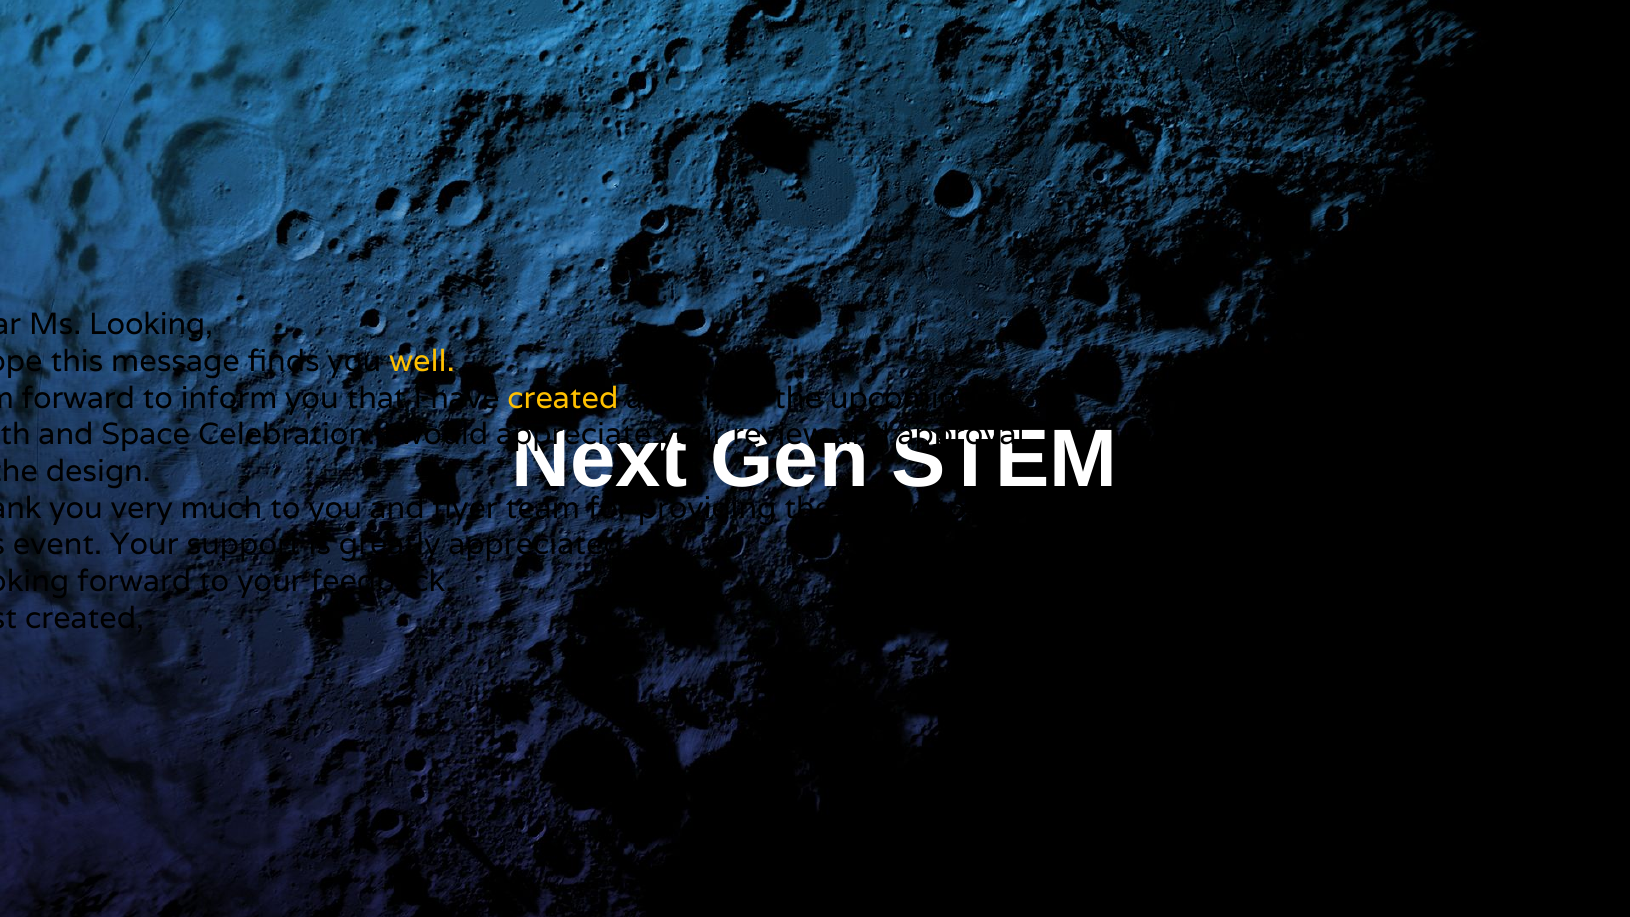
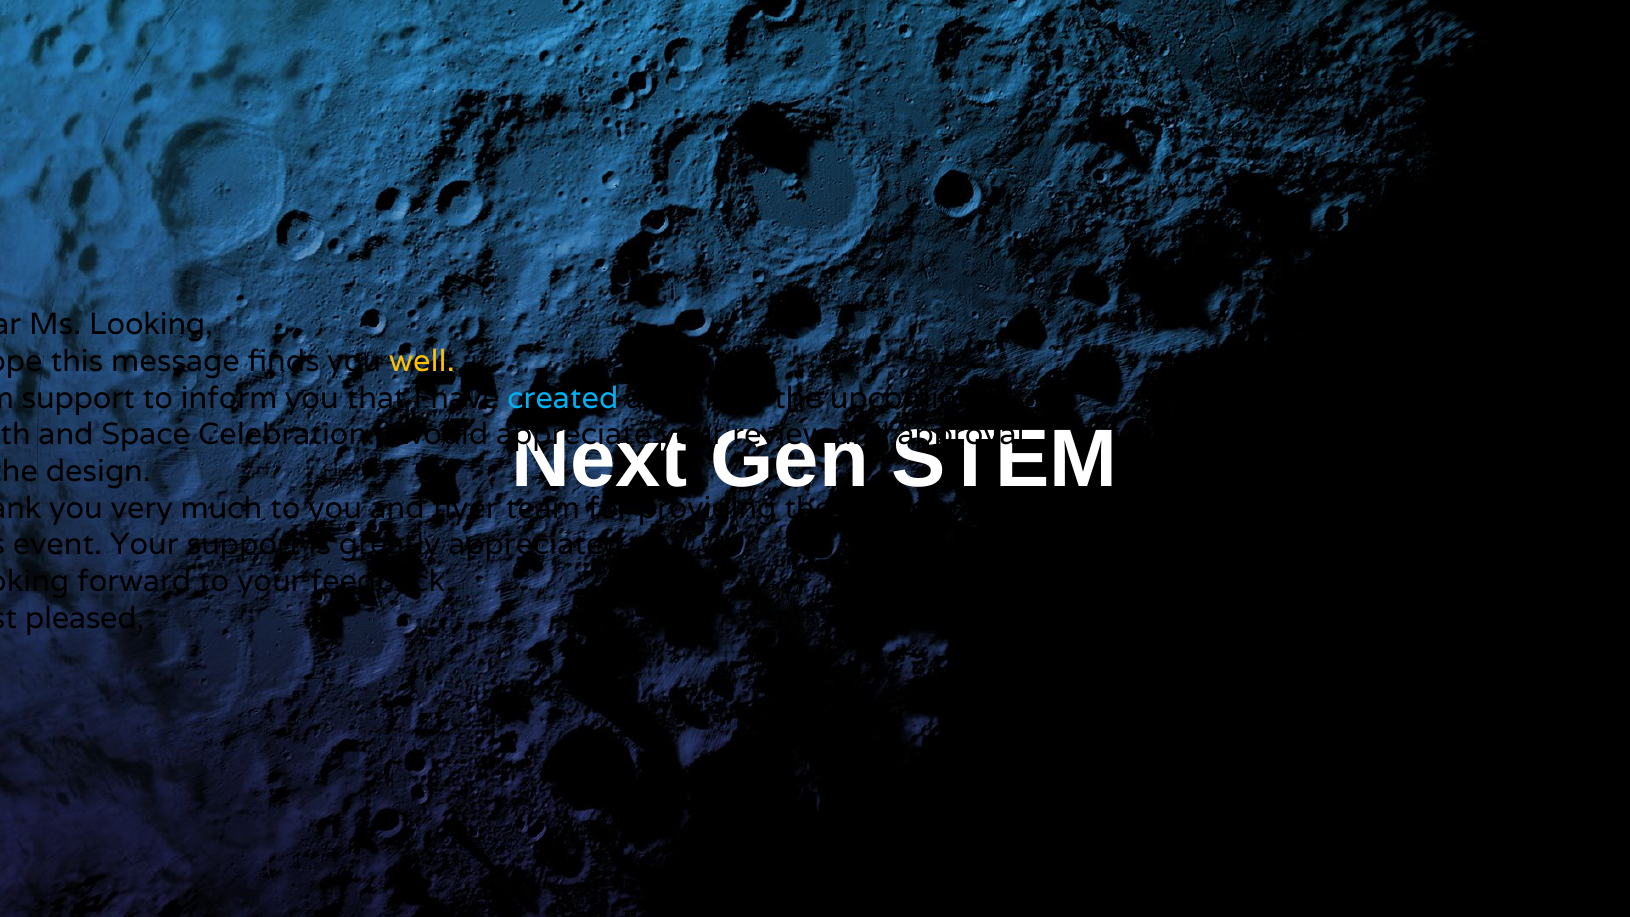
forward: forward -> support (78, 398)
created colour: yellow -> light blue (563, 398)
created: created -> pleased (85, 618)
